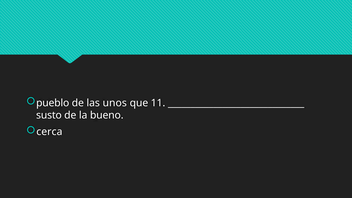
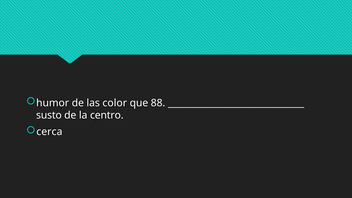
pueblo: pueblo -> humor (53, 103)
unos: unos -> color (115, 103)
11: 11 -> 88 (158, 103)
bueno: bueno -> centro (107, 115)
